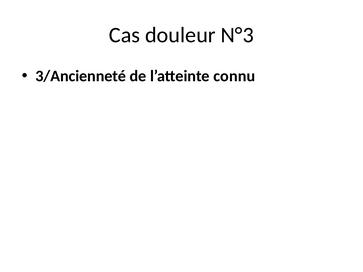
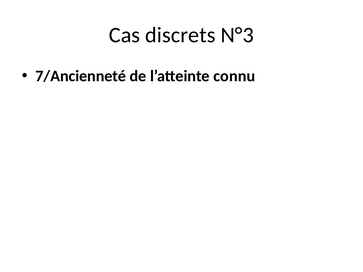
douleur: douleur -> discrets (180, 35)
3/Ancienneté: 3/Ancienneté -> 7/Ancienneté (81, 76)
